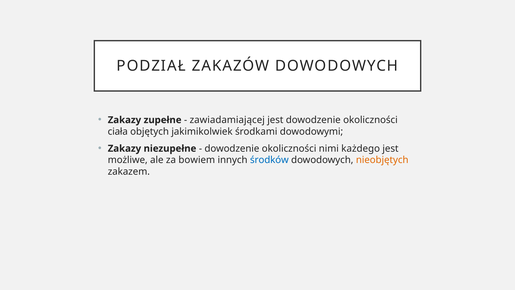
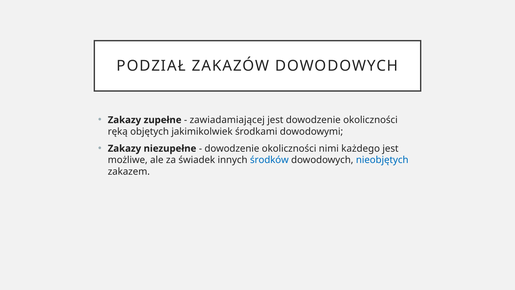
ciała: ciała -> ręką (118, 131)
bowiem: bowiem -> świadek (197, 160)
nieobjętych colour: orange -> blue (382, 160)
